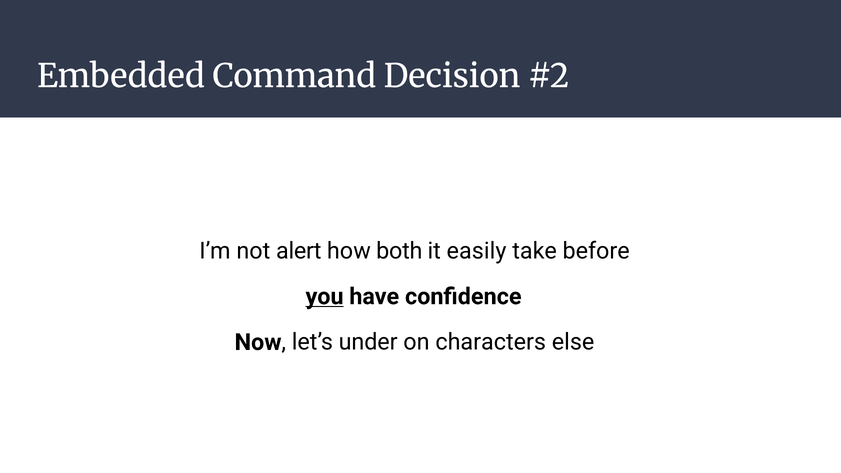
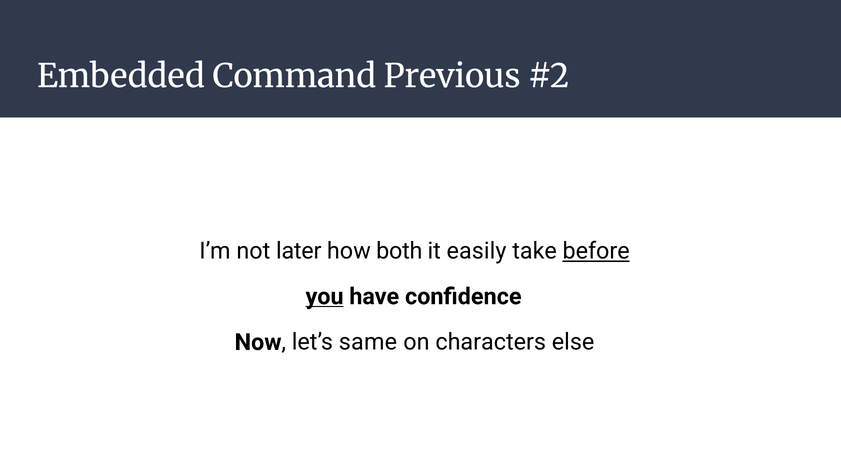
Decision: Decision -> Previous (452, 76)
alert: alert -> later (299, 251)
before underline: none -> present (596, 251)
under: under -> same (368, 342)
